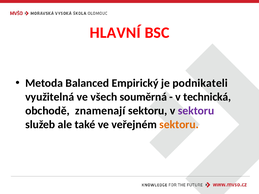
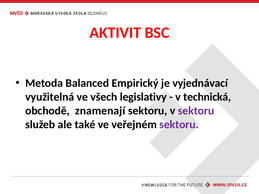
HLAVNÍ: HLAVNÍ -> AKTIVIT (115, 33)
podnikateli: podnikateli -> vyjednávací (200, 83)
souměrná: souměrná -> legislativy (143, 97)
sektoru colour: orange -> purple (179, 125)
